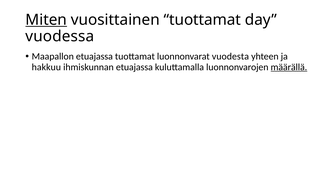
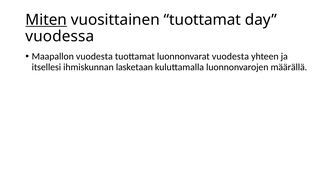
Maapallon etuajassa: etuajassa -> vuodesta (94, 56)
hakkuu: hakkuu -> itsellesi (46, 67)
ihmiskunnan etuajassa: etuajassa -> lasketaan (134, 67)
määrällä underline: present -> none (289, 67)
